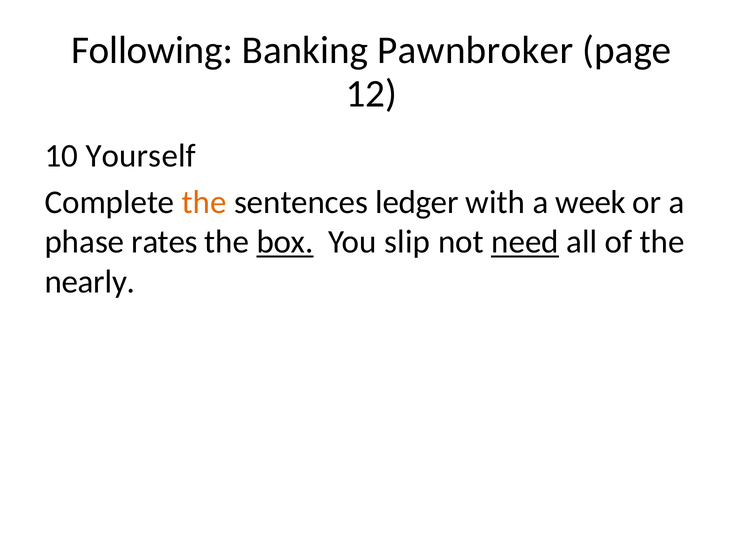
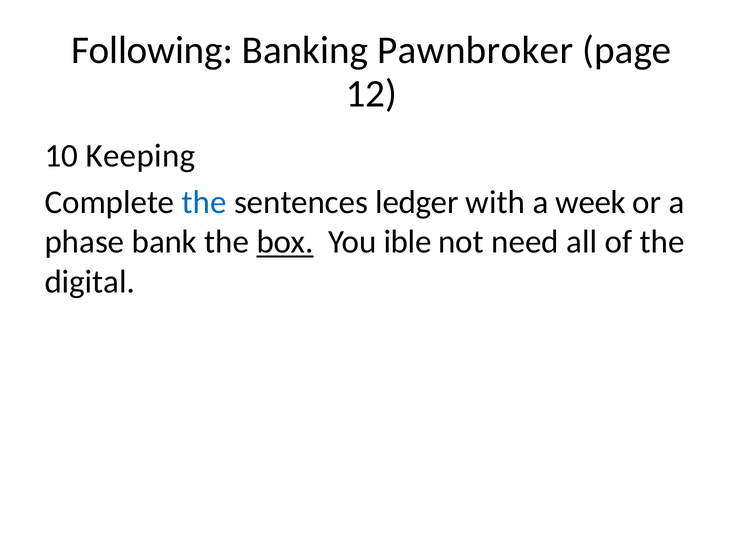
Yourself: Yourself -> Keeping (141, 156)
the colour: orange -> blue (204, 202)
rates: rates -> bank (164, 242)
slip: slip -> ible (407, 242)
need underline: present -> none (525, 242)
nearly: nearly -> digital (90, 281)
